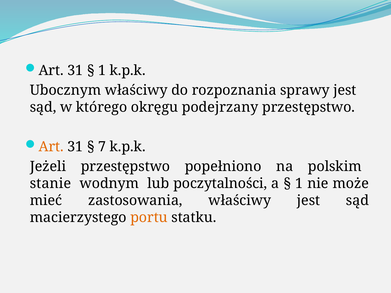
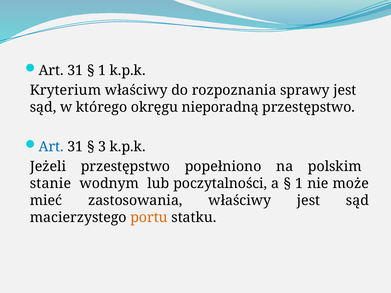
Ubocznym: Ubocznym -> Kryterium (65, 90)
podejrzany: podejrzany -> nieporadną (220, 107)
Art colour: orange -> blue (51, 147)
7: 7 -> 3 (102, 147)
